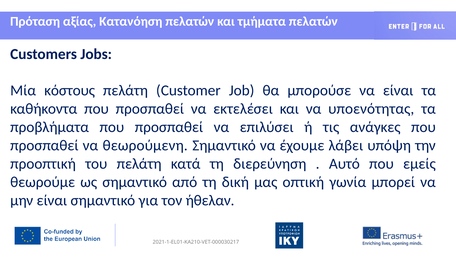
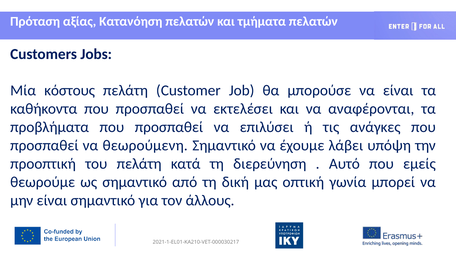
υποενότητας: υποενότητας -> αναφέρονται (371, 109)
ήθελαν: ήθελαν -> άλλους (210, 200)
